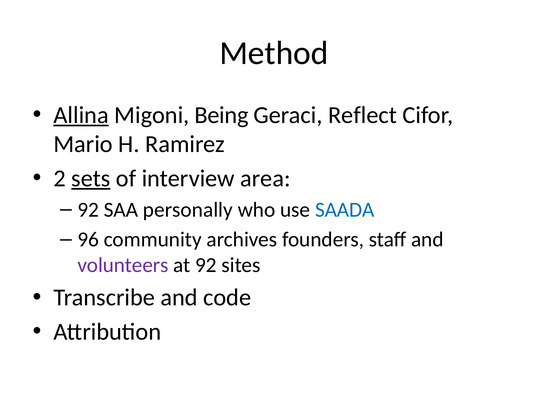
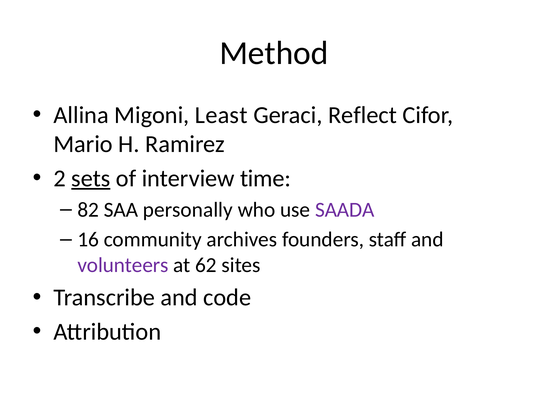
Allina underline: present -> none (81, 115)
Being: Being -> Least (221, 115)
area: area -> time (265, 178)
92: 92 -> 82 (88, 210)
SAADA colour: blue -> purple (345, 210)
96: 96 -> 16 (88, 240)
at 92: 92 -> 62 (206, 265)
